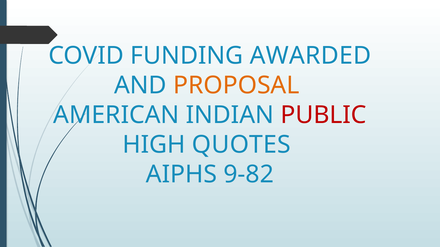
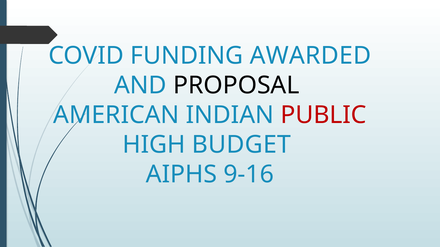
PROPOSAL colour: orange -> black (236, 86)
QUOTES: QUOTES -> BUDGET (241, 145)
9-82: 9-82 -> 9-16 (249, 175)
